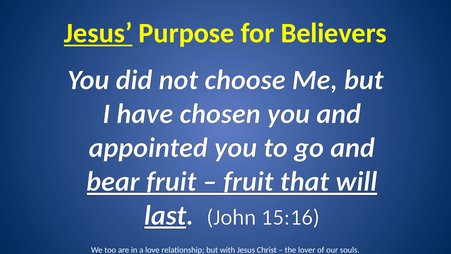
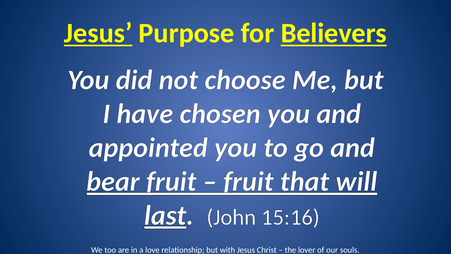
Believers underline: none -> present (334, 33)
